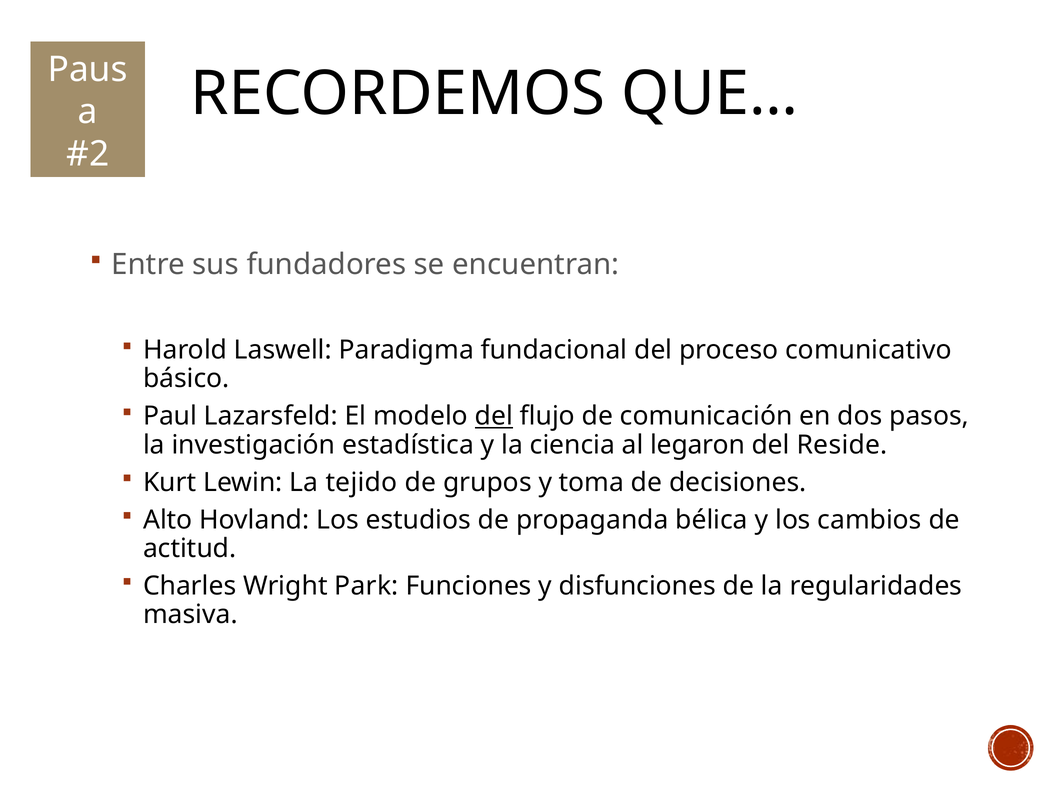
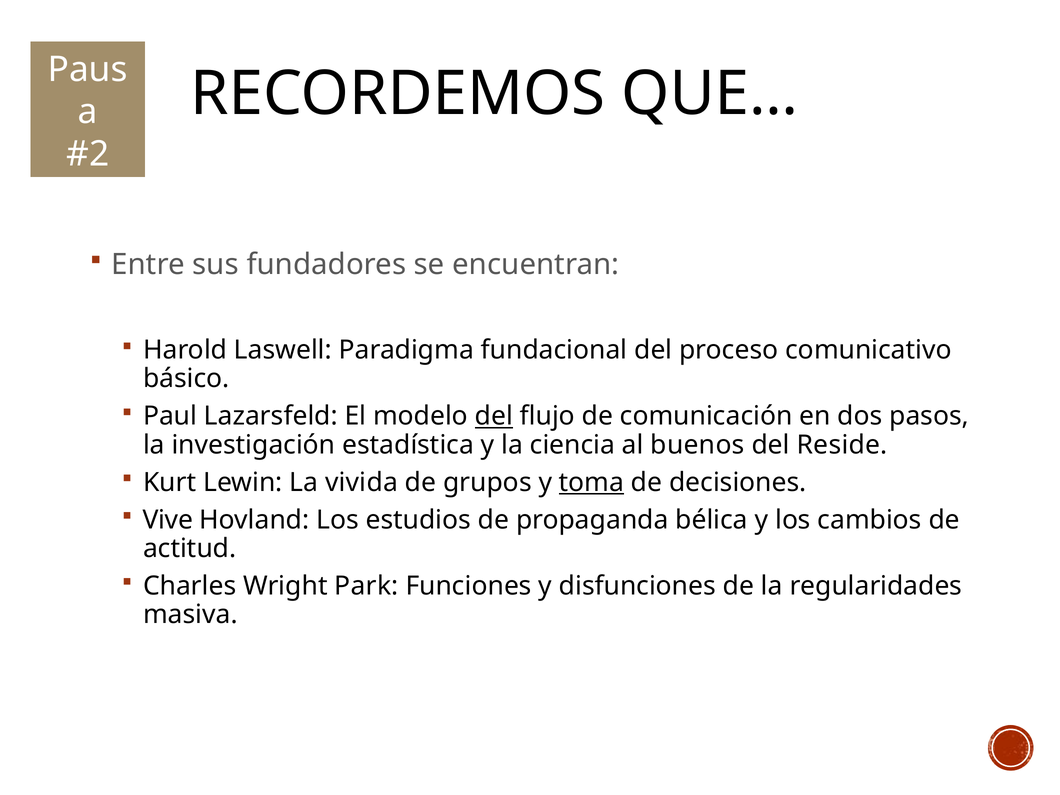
legaron: legaron -> buenos (698, 445)
tejido: tejido -> vivida (361, 482)
toma underline: none -> present (592, 482)
Alto: Alto -> Vive (168, 520)
